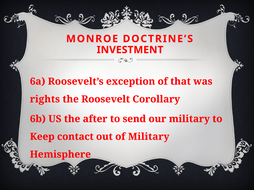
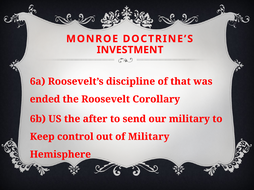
exception: exception -> discipline (131, 82)
rights: rights -> ended (45, 99)
contact: contact -> control (75, 137)
